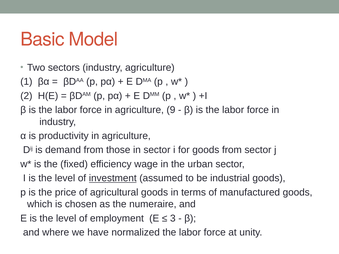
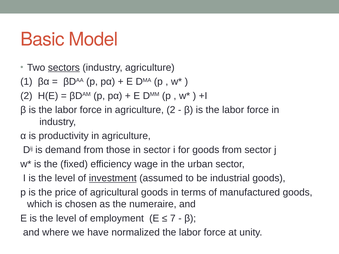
sectors underline: none -> present (64, 68)
agriculture 9: 9 -> 2 (171, 110)
3: 3 -> 7 (173, 218)
